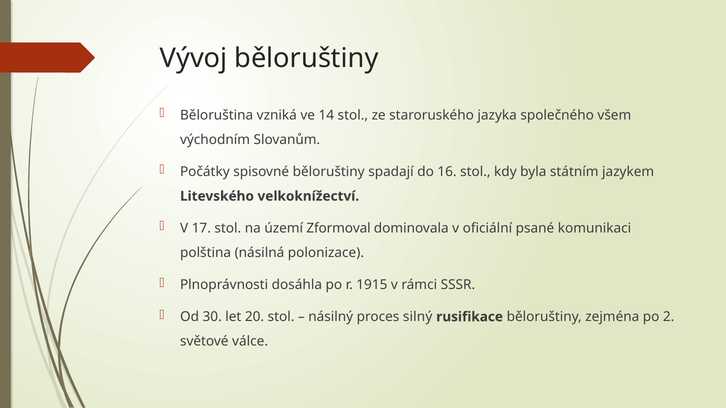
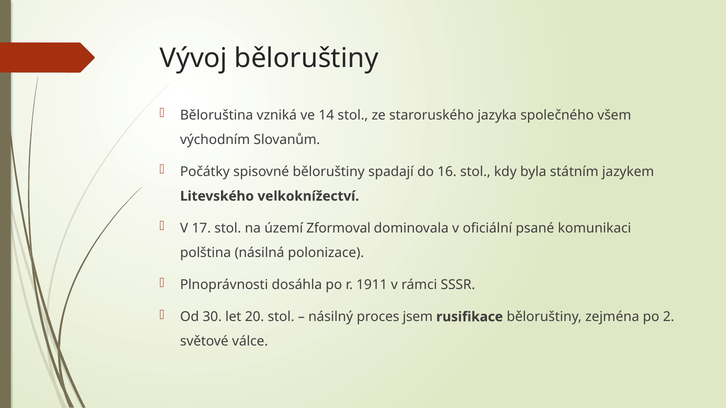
1915: 1915 -> 1911 (372, 285)
silný: silný -> jsem (418, 317)
